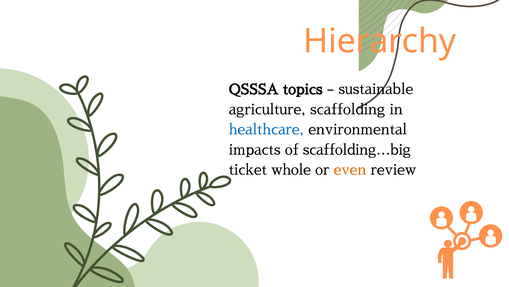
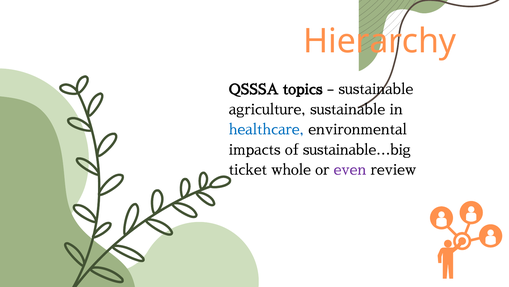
agriculture scaffolding: scaffolding -> sustainable (348, 109)
scaffolding…big: scaffolding…big -> sustainable…big (357, 150)
even colour: orange -> purple (350, 170)
